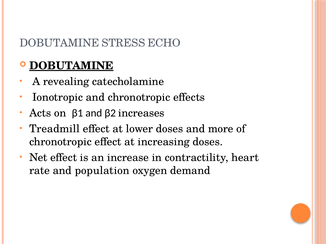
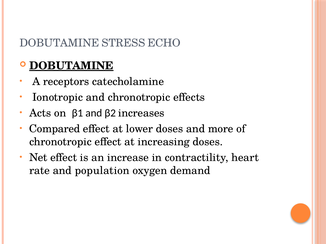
revealing: revealing -> receptors (66, 82)
Treadmill: Treadmill -> Compared (55, 129)
